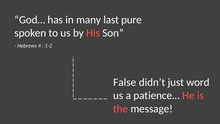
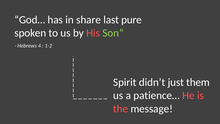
many: many -> share (89, 20)
Son colour: white -> light green (113, 33)
False: False -> Spirit (125, 82)
word: word -> them (198, 82)
